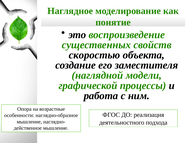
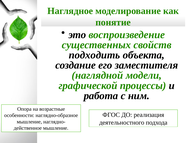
скоростью: скоростью -> подходить (94, 55)
